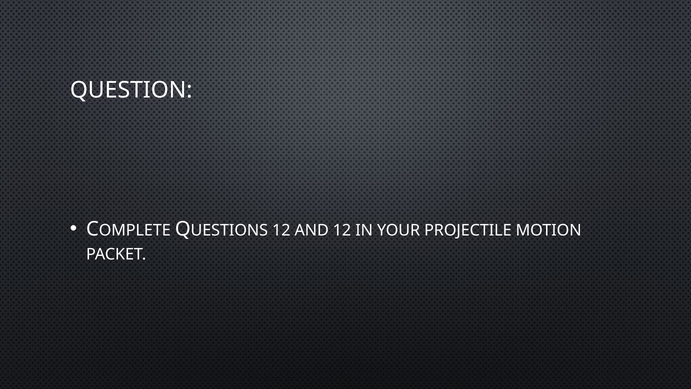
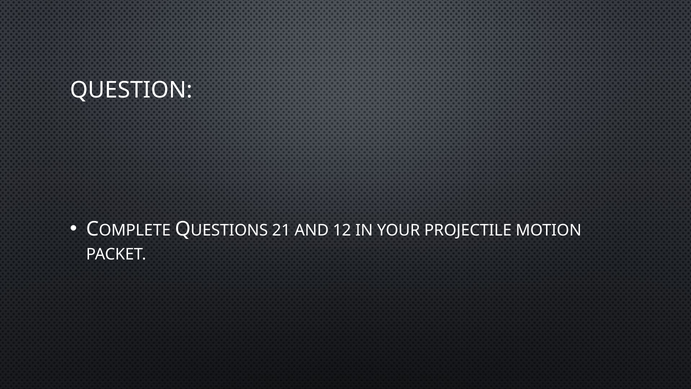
12: 12 -> 21 (281, 230)
